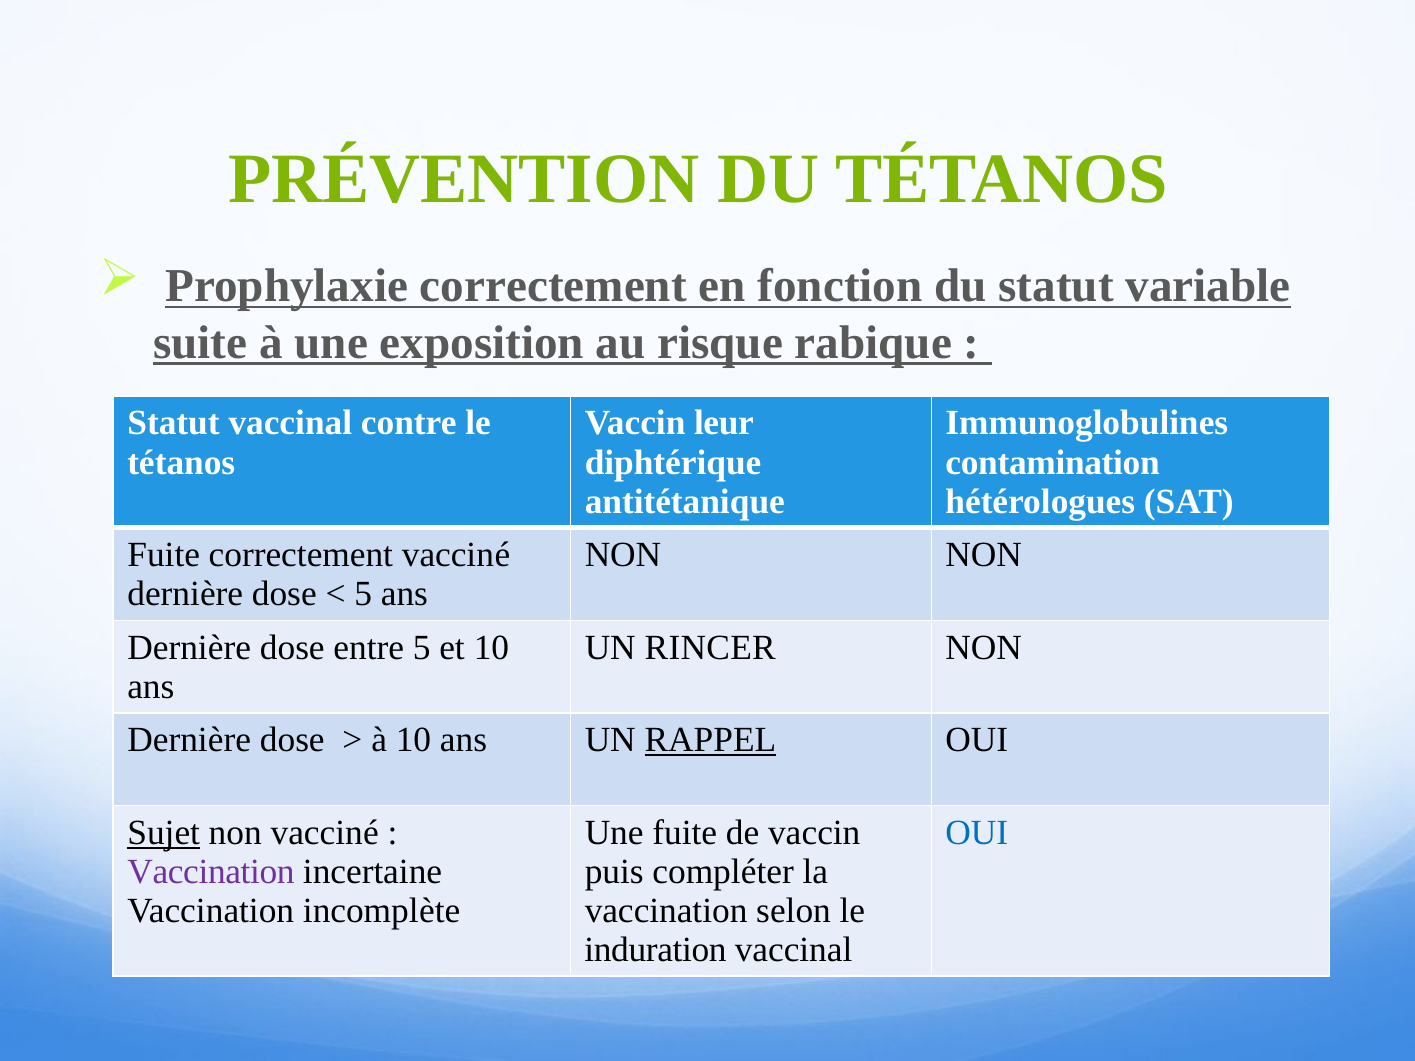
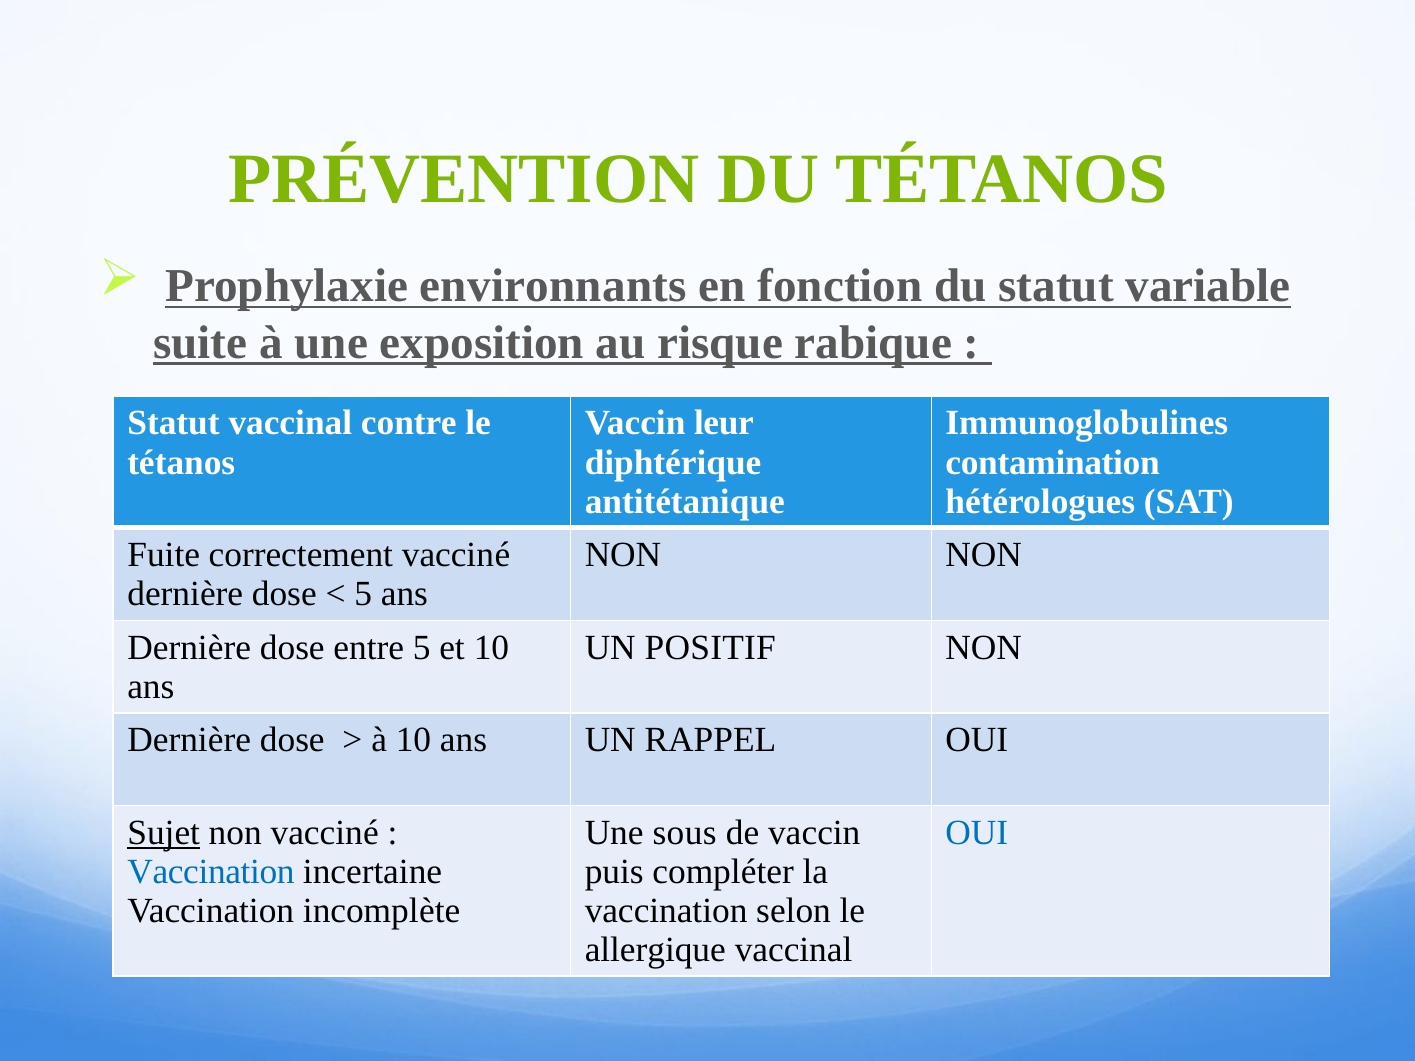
Prophylaxie correctement: correctement -> environnants (553, 286)
RINCER: RINCER -> POSITIF (710, 648)
RAPPEL underline: present -> none (710, 740)
Une fuite: fuite -> sous (685, 833)
Vaccination colour: purple -> blue (211, 872)
induration: induration -> allergique (655, 950)
